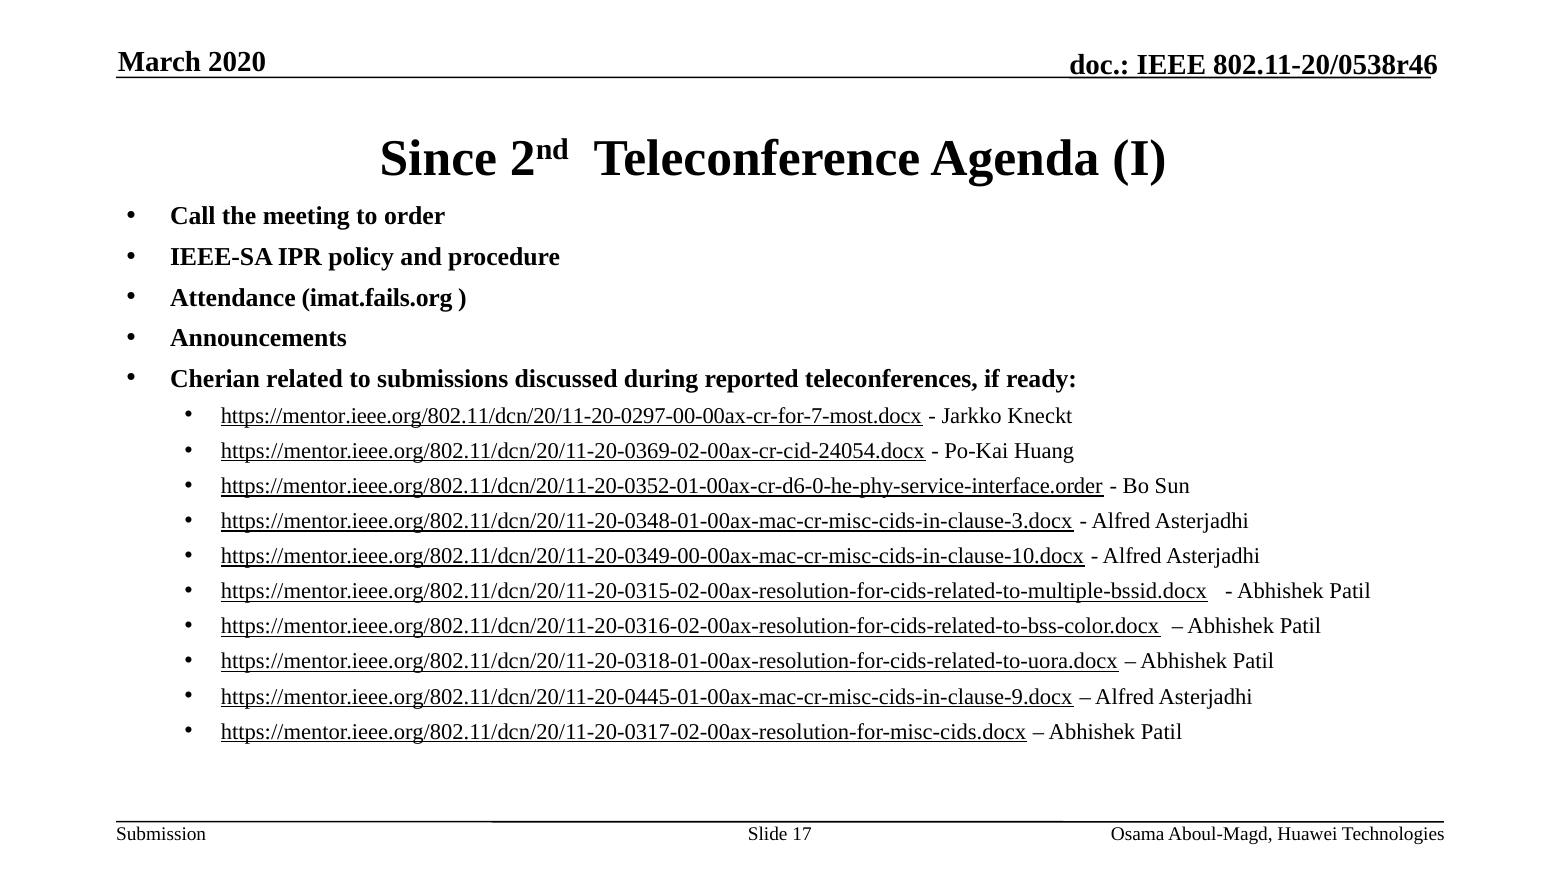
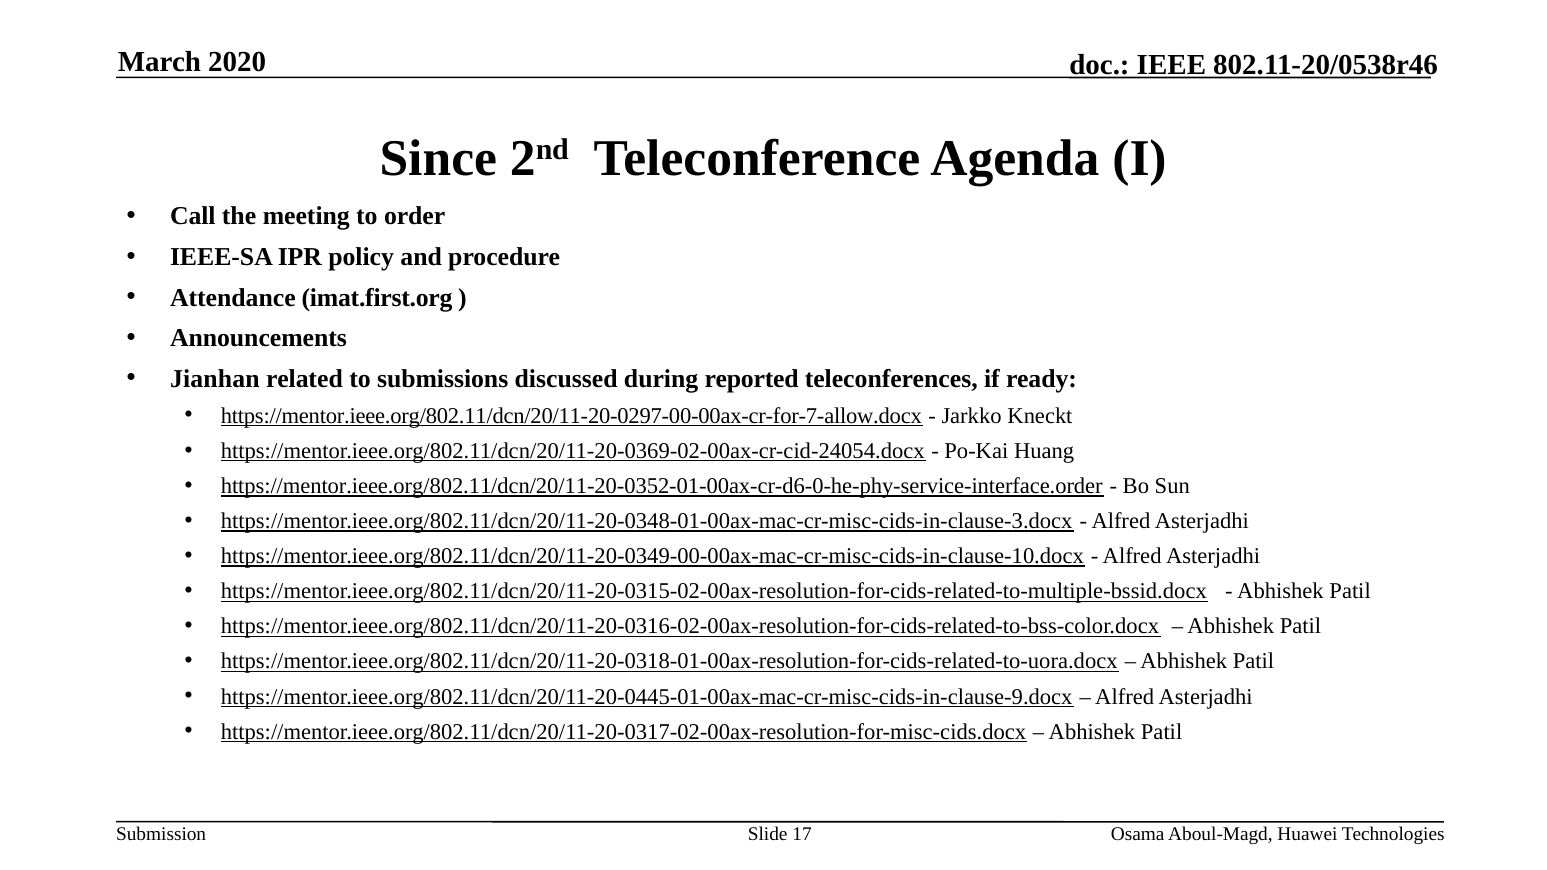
imat.fails.org: imat.fails.org -> imat.first.org (377, 298)
Cherian: Cherian -> Jianhan (215, 379)
https://mentor.ieee.org/802.11/dcn/20/11-20-0297-00-00ax-cr-for-7-most.docx: https://mentor.ieee.org/802.11/dcn/20/11-20-0297-00-00ax-cr-for-7-most.docx -> https://mentor.ieee.org/802.11/dcn/20/11-20-0297-00-00ax-cr-for-7-allow.docx (571, 416)
